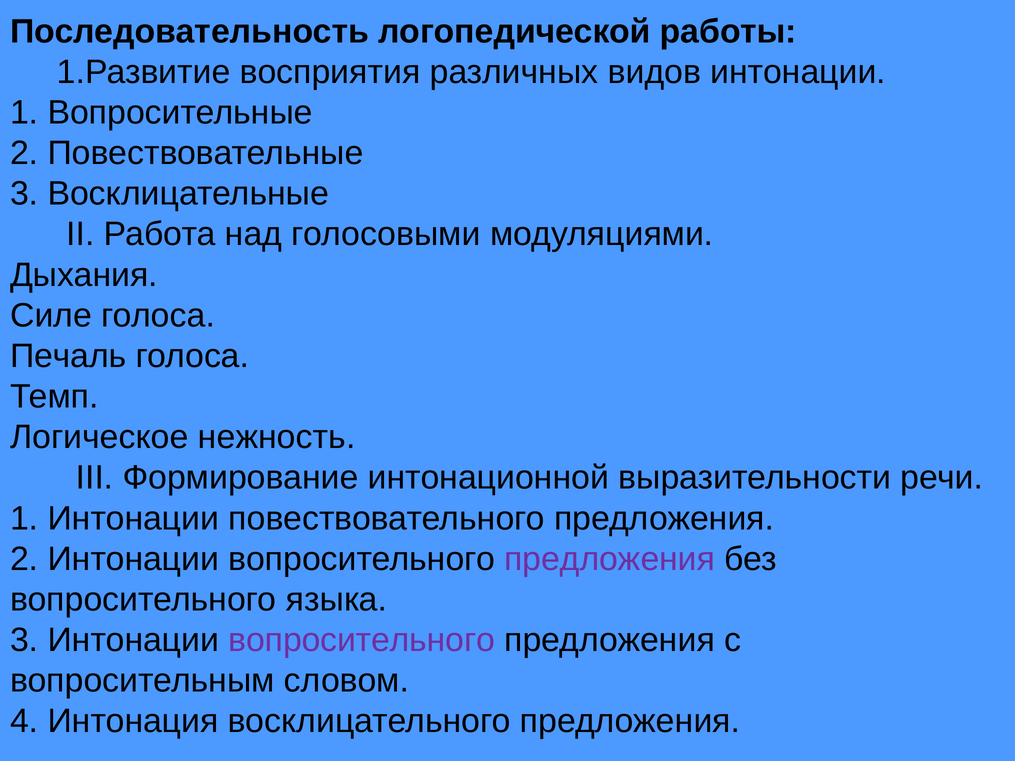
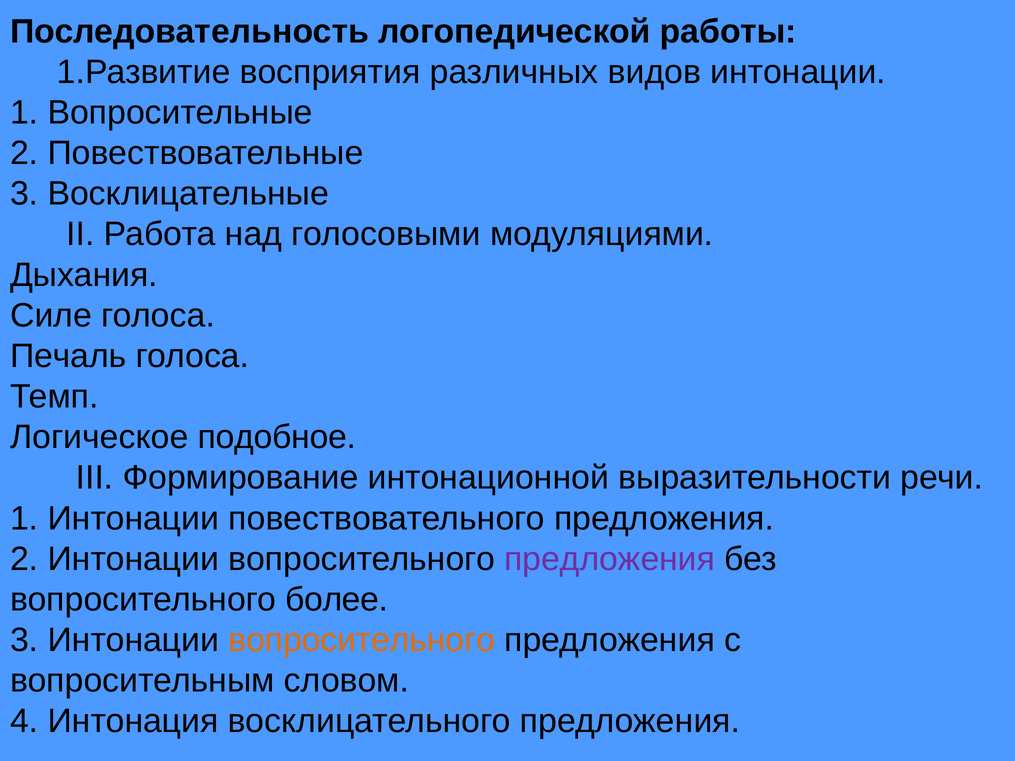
нежность: нежность -> подобное (277, 437)
языка: языка -> более (337, 600)
вопросительного colour: purple -> orange (362, 640)
